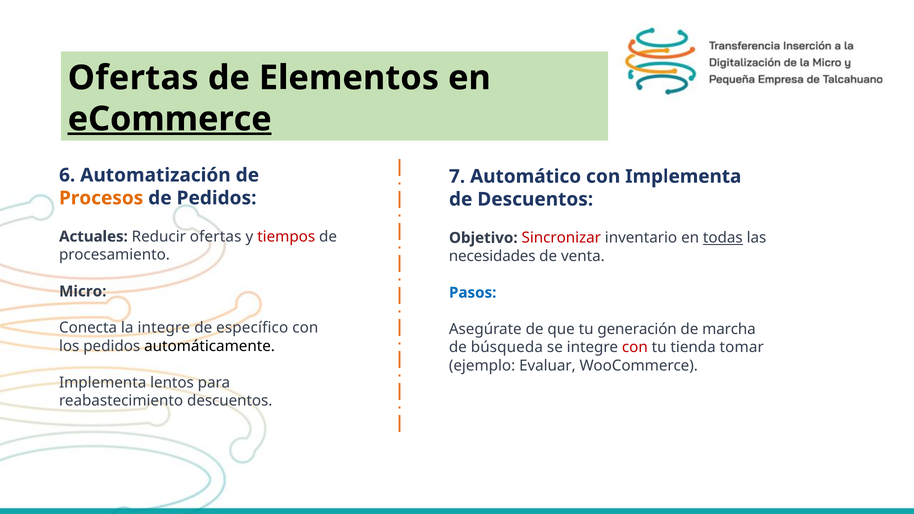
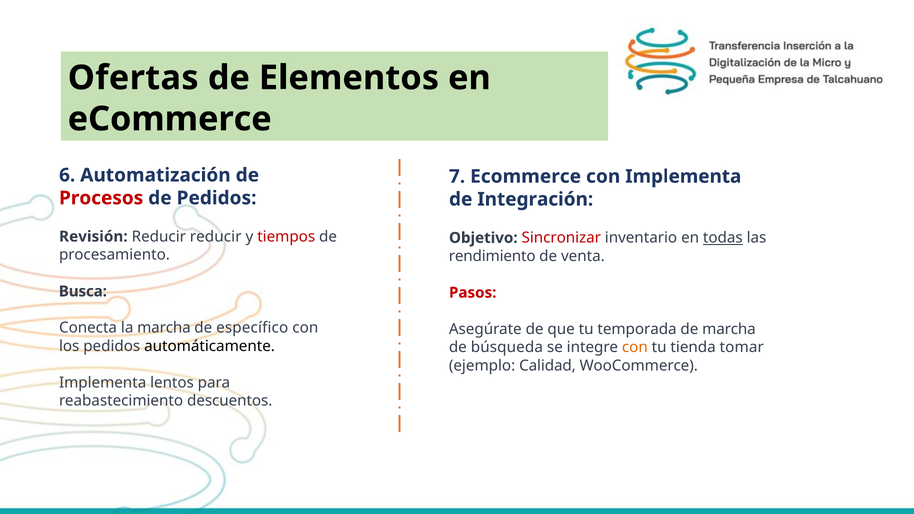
eCommerce underline: present -> none (170, 119)
7 Automático: Automático -> Ecommerce (526, 177)
Procesos colour: orange -> red (101, 198)
de Descuentos: Descuentos -> Integración (535, 199)
Actuales: Actuales -> Revisión (93, 237)
Reducir ofertas: ofertas -> reducir (216, 237)
necesidades: necesidades -> rendimiento (492, 256)
Micro: Micro -> Busca (83, 291)
Pasos colour: blue -> red (473, 293)
la integre: integre -> marcha (164, 328)
generación: generación -> temporada (637, 329)
con colour: red -> orange (635, 348)
Evaluar: Evaluar -> Calidad (547, 366)
